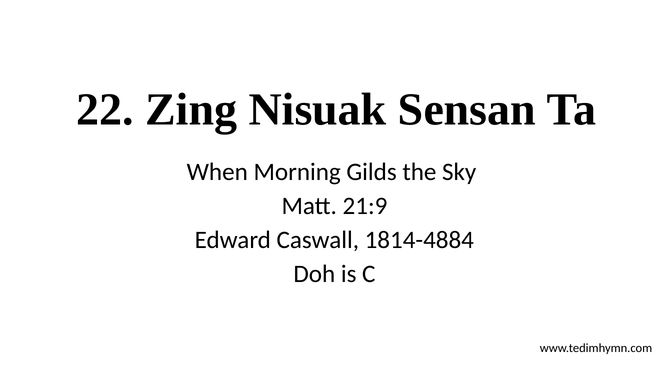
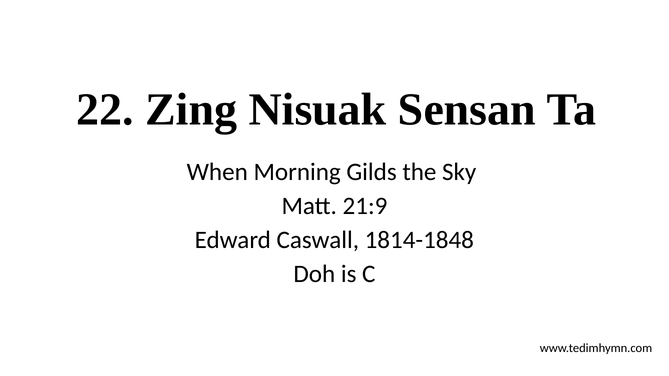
1814-4884: 1814-4884 -> 1814-1848 (419, 240)
